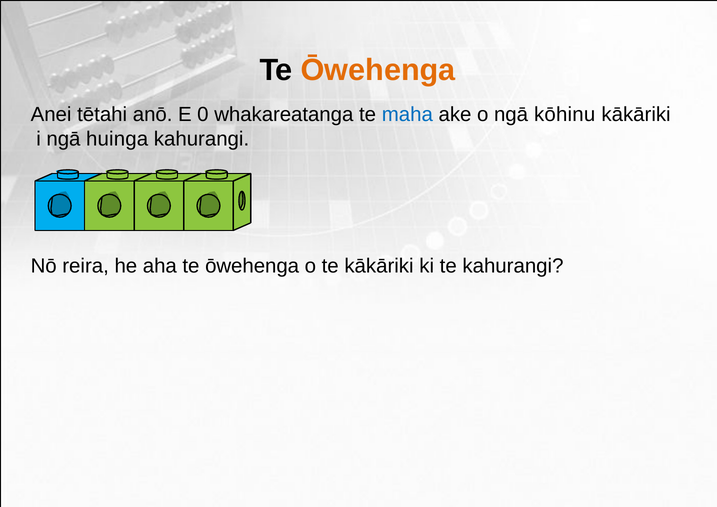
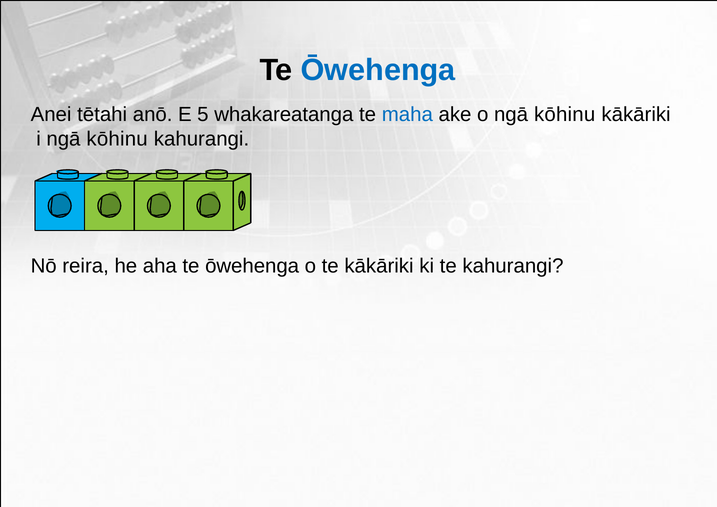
Ōwehenga colour: orange -> blue (378, 70)
0: 0 -> 5 (203, 114)
i ngā huinga: huinga -> kōhinu (117, 139)
